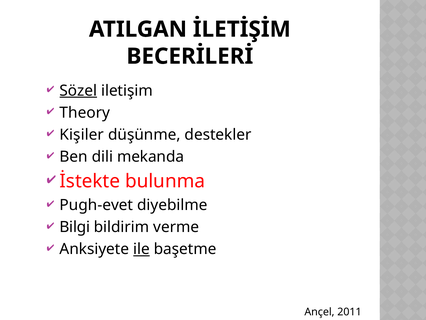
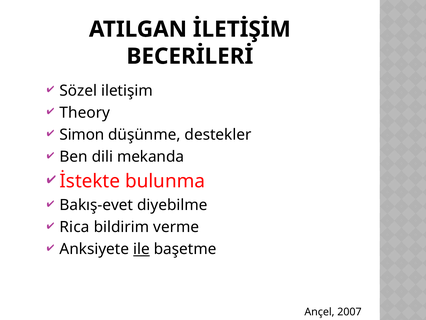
Sözel underline: present -> none (78, 91)
Kişiler: Kişiler -> Simon (82, 135)
Pugh-evet: Pugh-evet -> Bakış-evet (96, 205)
Bilgi: Bilgi -> Rica (75, 227)
2011: 2011 -> 2007 (349, 311)
